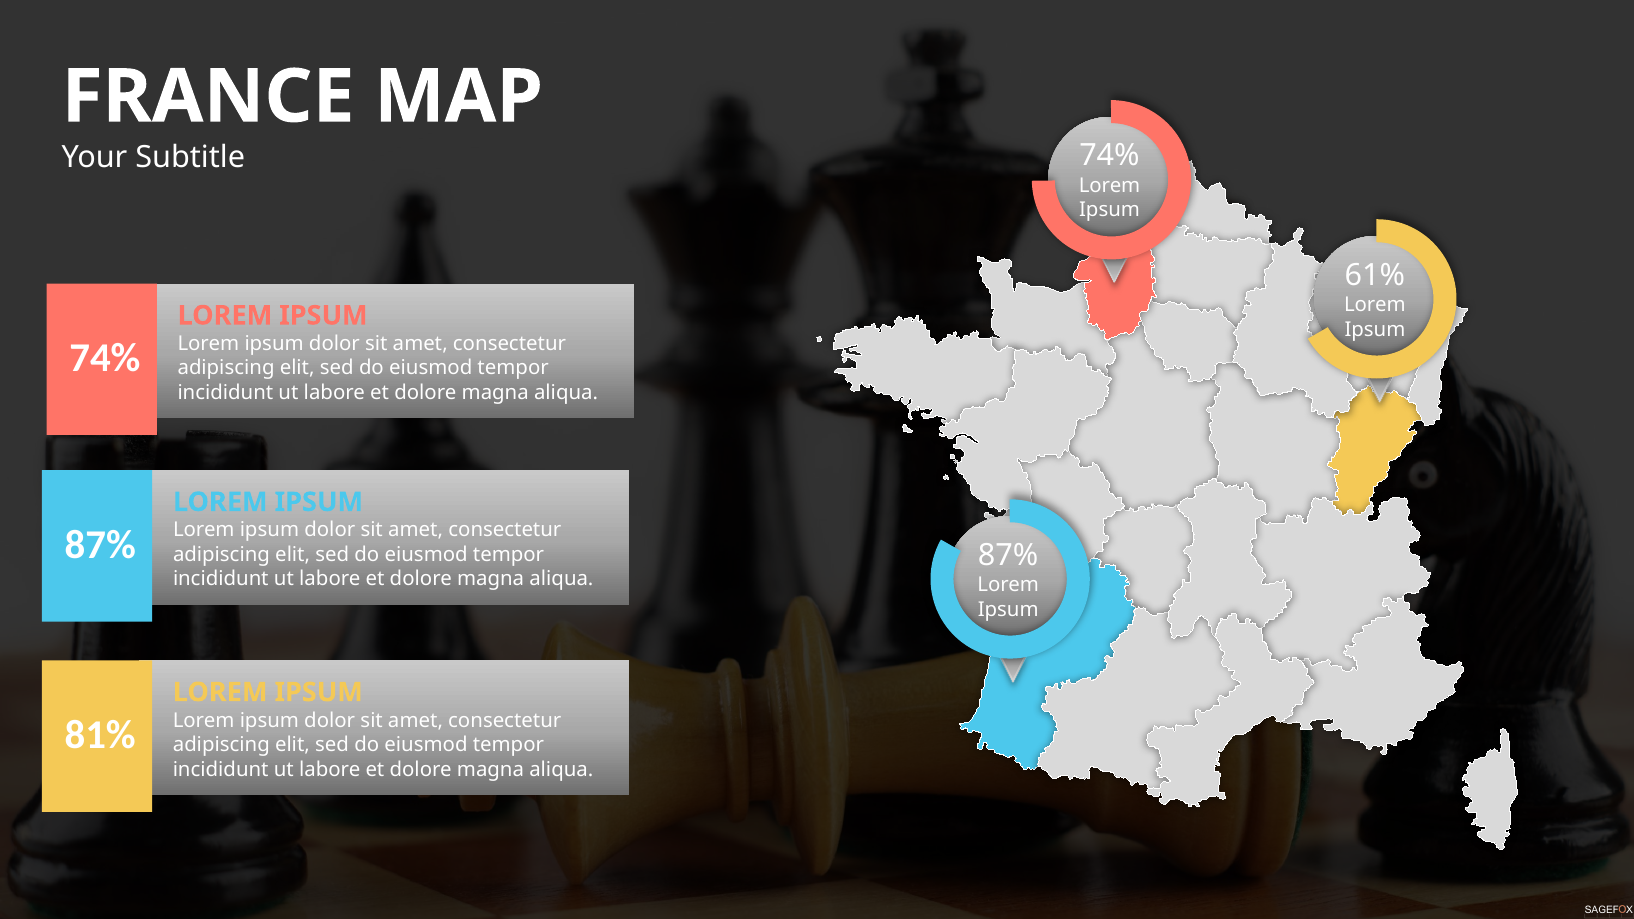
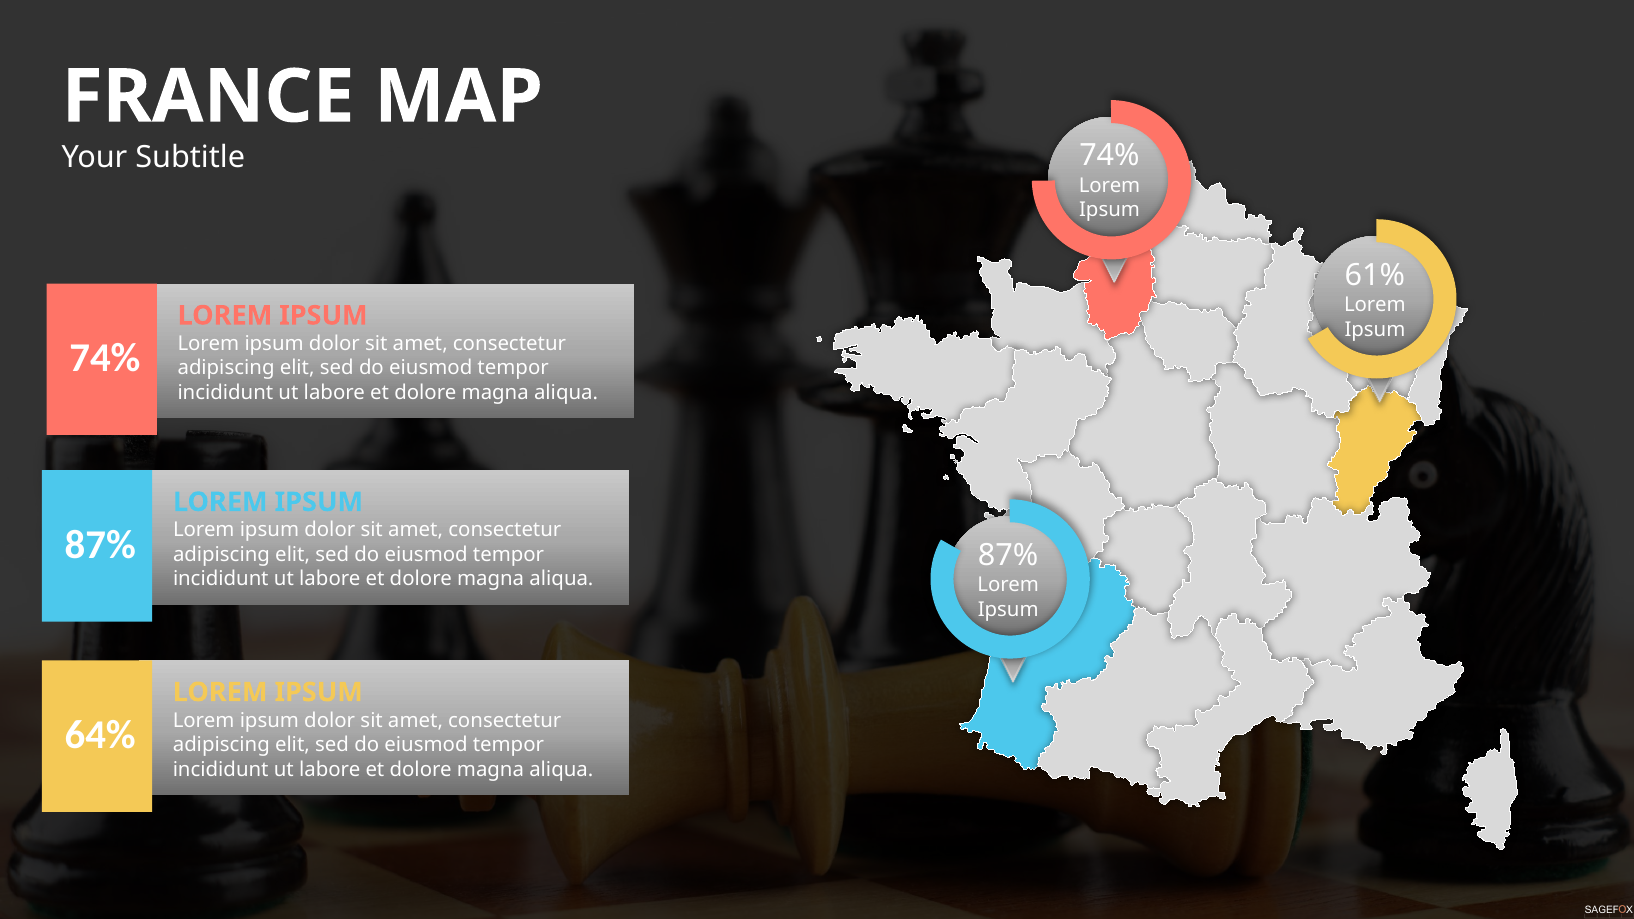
81%: 81% -> 64% (100, 735)
